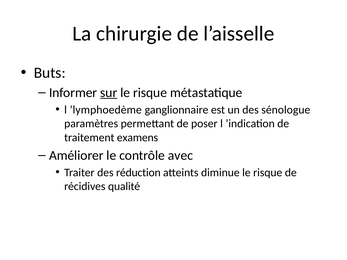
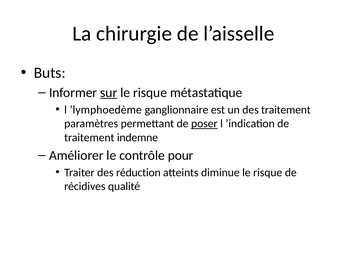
des sénologue: sénologue -> traitement (286, 110)
poser underline: none -> present (204, 124)
examens: examens -> indemne (137, 138)
avec: avec -> pour (181, 156)
